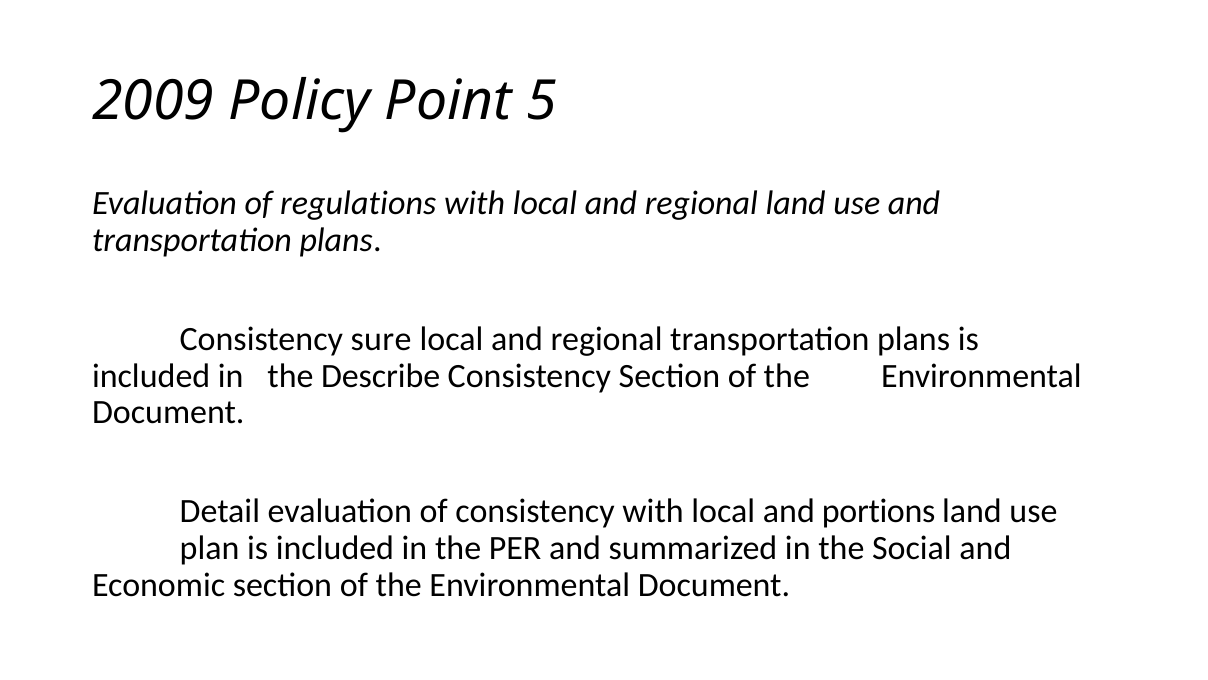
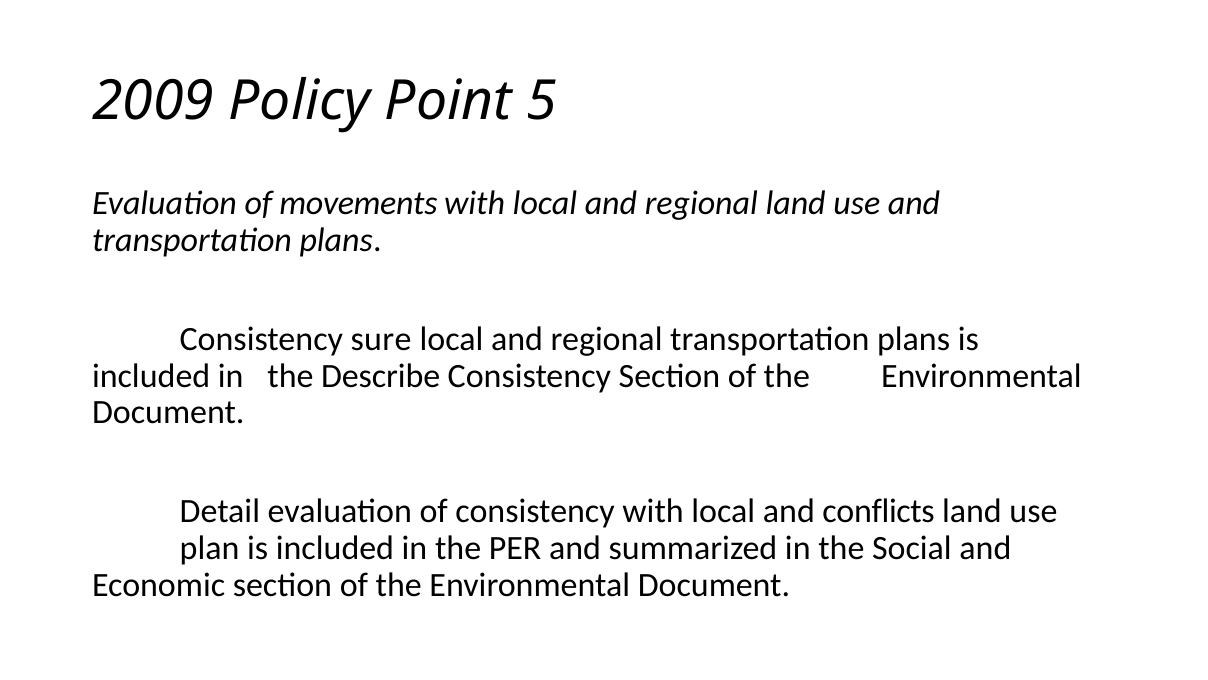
regulations: regulations -> movements (358, 204)
portions: portions -> conflicts (879, 511)
